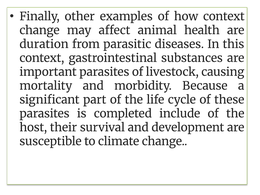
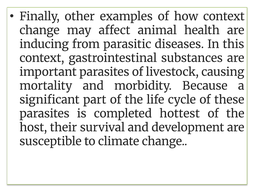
duration: duration -> inducing (44, 44)
include: include -> hottest (180, 114)
